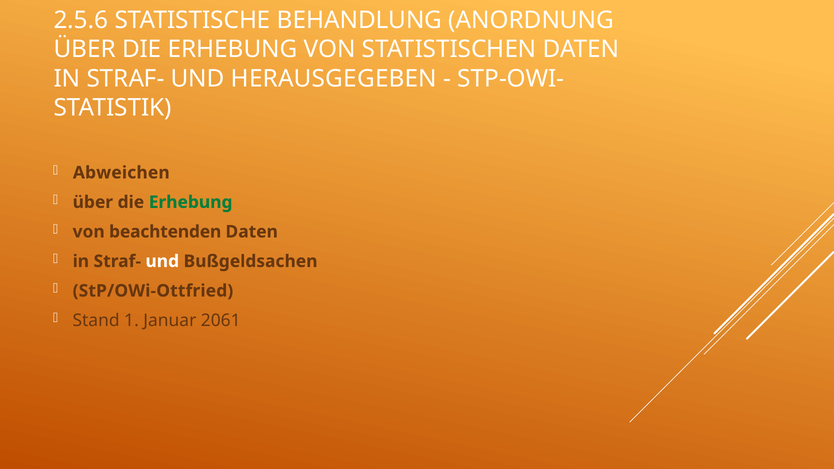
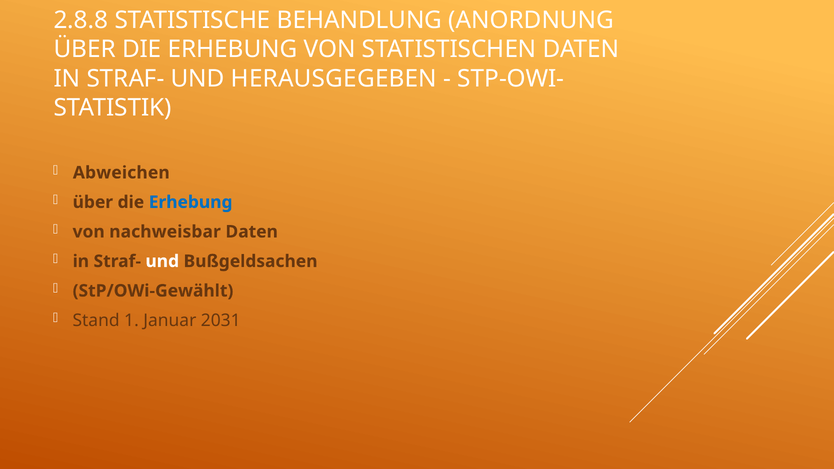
2.5.6: 2.5.6 -> 2.8.8 (81, 20)
Erhebung colour: green -> blue (191, 202)
beachtenden: beachtenden -> nachweisbar (165, 232)
StP/OWi-Ottfried: StP/OWi-Ottfried -> StP/OWi-Gewählt (153, 291)
2061: 2061 -> 2031 (221, 320)
